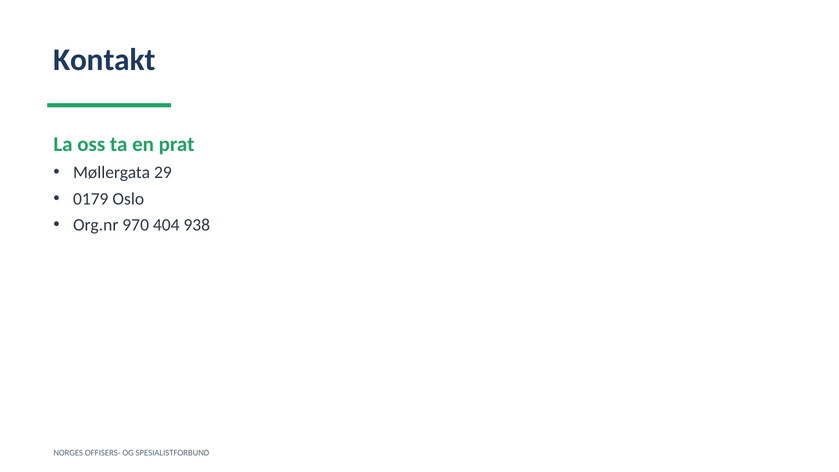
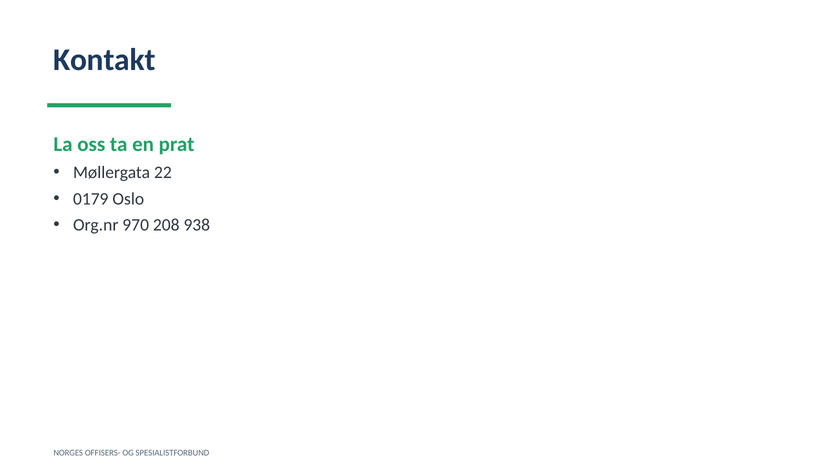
29: 29 -> 22 (163, 173)
404: 404 -> 208 (166, 225)
